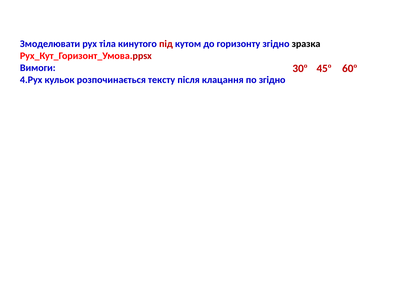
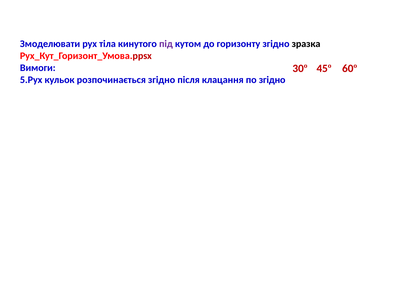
під colour: red -> purple (166, 44)
4.Рух: 4.Рух -> 5.Рух (31, 80)
розпочинається тексту: тексту -> згідно (162, 80)
